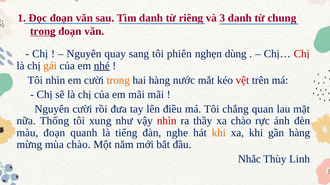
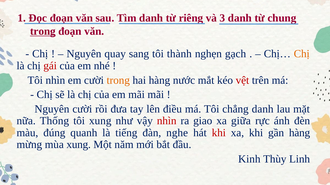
phiên: phiên -> thành (179, 54)
dùng: dùng -> gạch (236, 54)
Chị colour: red -> orange (302, 54)
gái colour: orange -> red (50, 66)
nhé underline: present -> none (102, 66)
chẳng quan: quan -> danh (263, 109)
thầy: thầy -> giao (203, 121)
xa chào: chào -> giữa (241, 121)
màu đoạn: đoạn -> đúng (54, 133)
khi colour: orange -> red (219, 133)
mùa chào: chào -> xung (79, 145)
Nhắc: Nhắc -> Kinh (249, 159)
